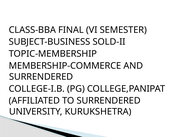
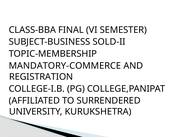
MEMBERSHIP-COMMERCE: MEMBERSHIP-COMMERCE -> MANDATORY-COMMERCE (65, 66)
SURRENDERED: SURRENDERED -> REGISTRATION (41, 77)
